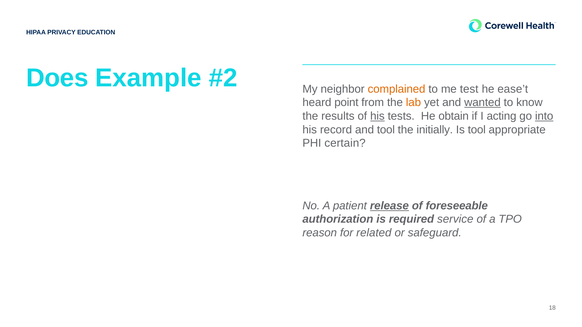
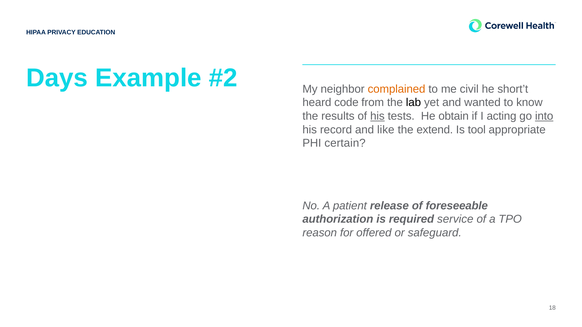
Does: Does -> Days (57, 78)
test: test -> civil (469, 89)
ease’t: ease’t -> short’t (513, 89)
point: point -> code (346, 103)
lab colour: orange -> black (413, 103)
wanted underline: present -> none (482, 103)
and tool: tool -> like (386, 130)
initially: initially -> extend (435, 130)
release underline: present -> none (389, 206)
related: related -> offered (374, 233)
